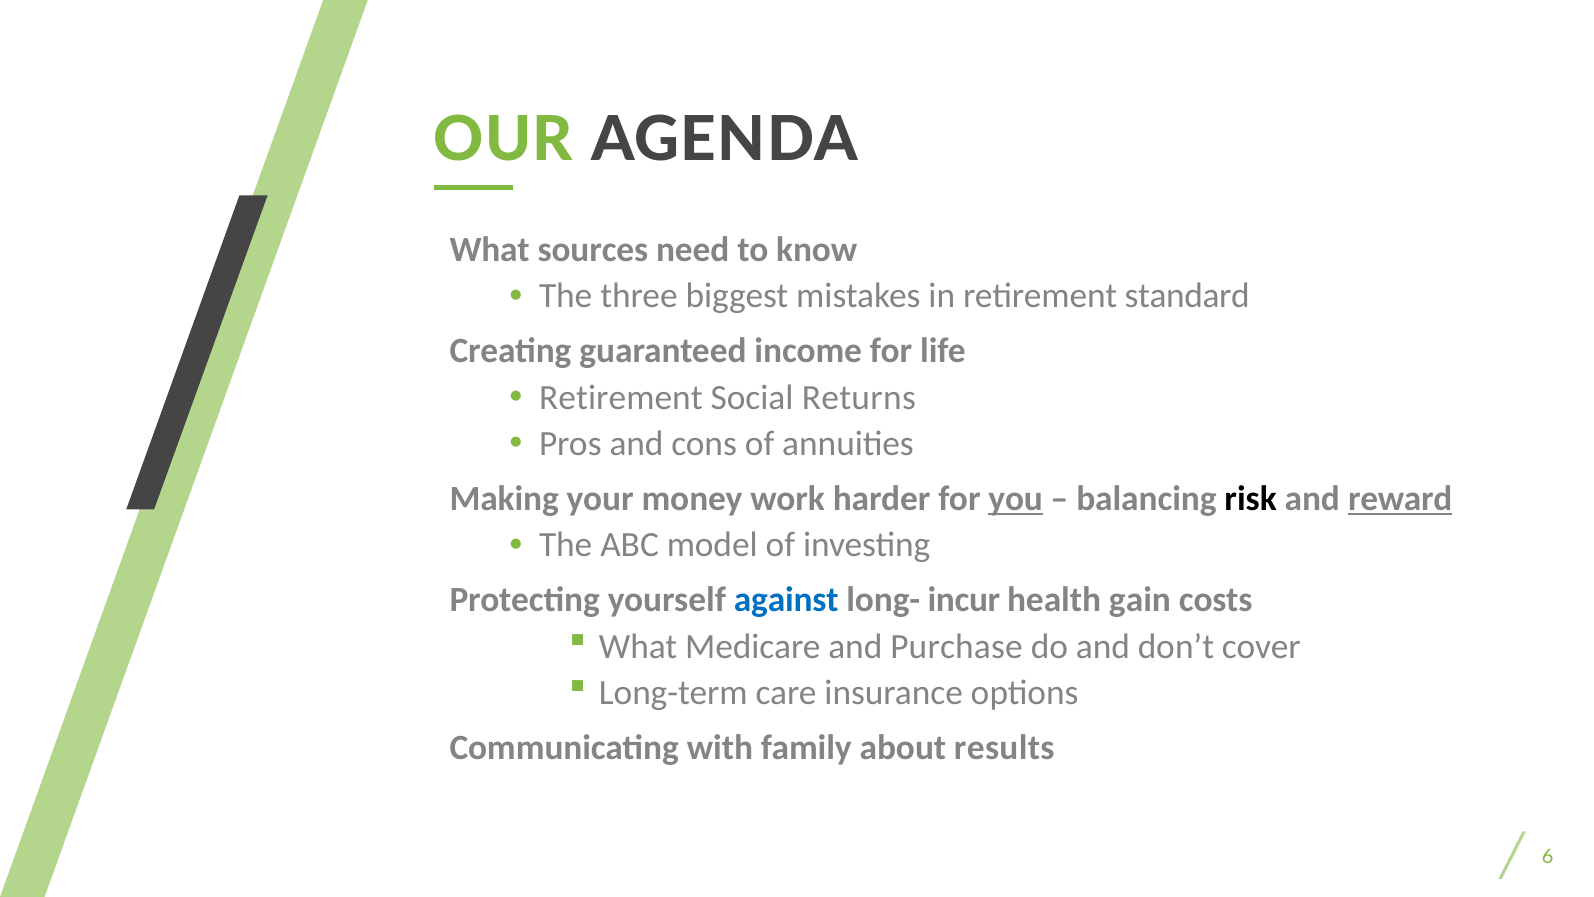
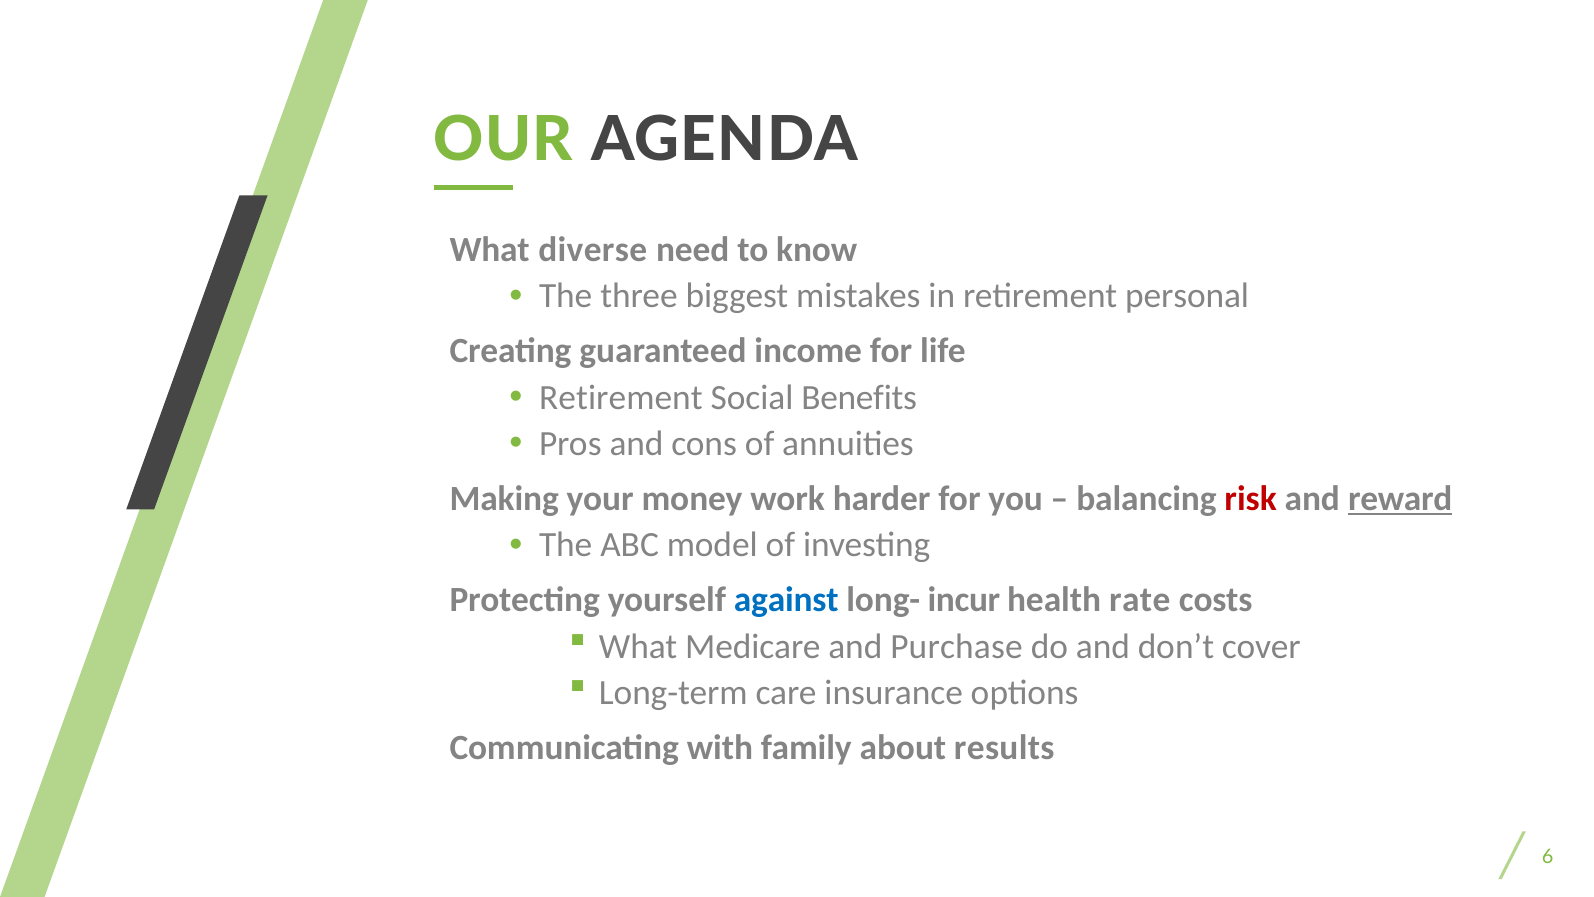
sources: sources -> diverse (593, 250)
standard: standard -> personal (1187, 296)
Returns: Returns -> Benefits (859, 397)
you underline: present -> none (1016, 498)
risk colour: black -> red (1251, 498)
gain: gain -> rate (1140, 600)
